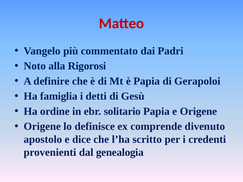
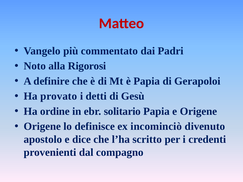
famiglia: famiglia -> provato (59, 96)
comprende: comprende -> incominciò (156, 127)
genealogia: genealogia -> compagno (120, 153)
